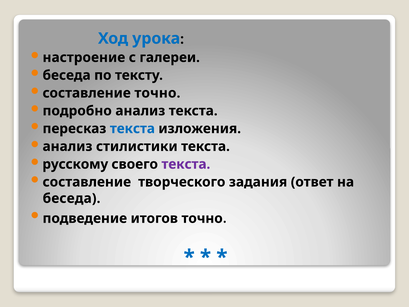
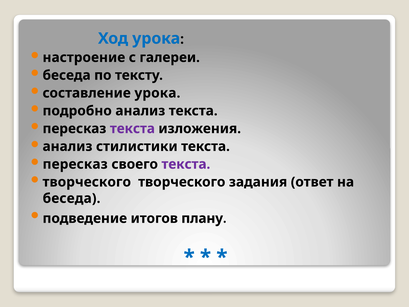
составление точно: точно -> урока (157, 93)
текста colour: blue -> purple (132, 129)
русскому: русскому -> пересказ (75, 164)
составление: составление -> творческого (87, 182)
итогов точно: точно -> плану (202, 218)
